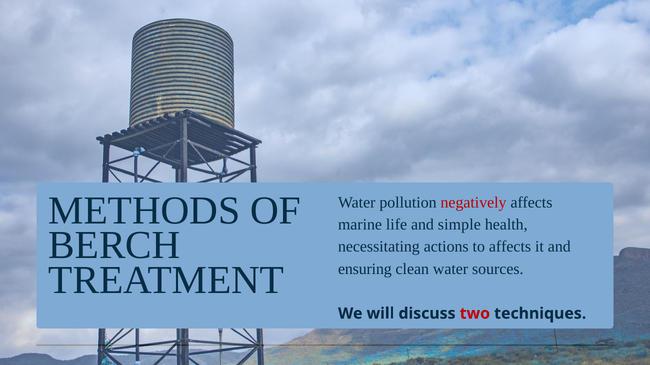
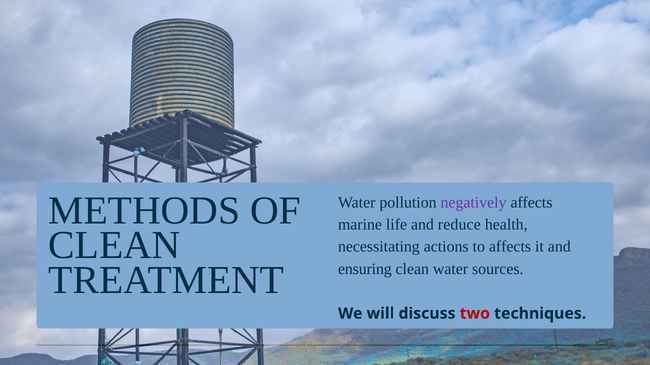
negatively colour: red -> purple (474, 203)
simple: simple -> reduce (459, 225)
BERCH: BERCH -> CLEAN (114, 246)
